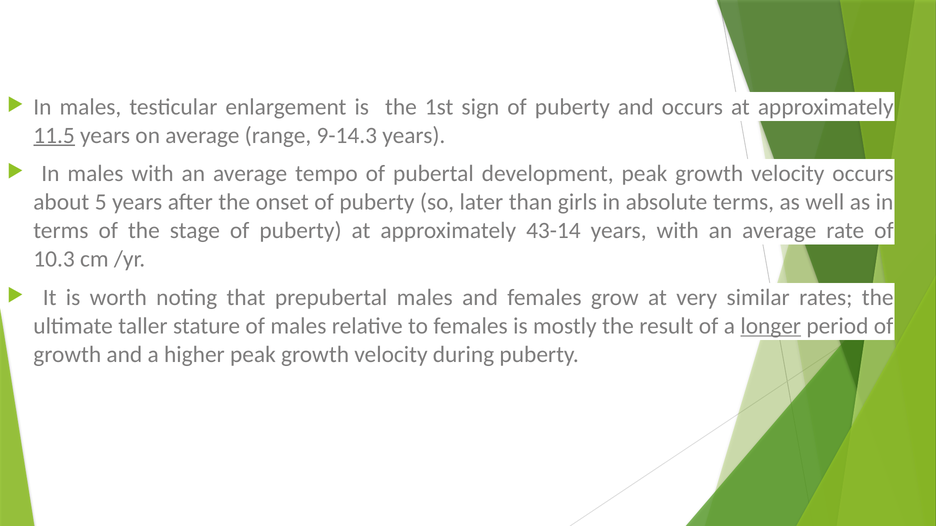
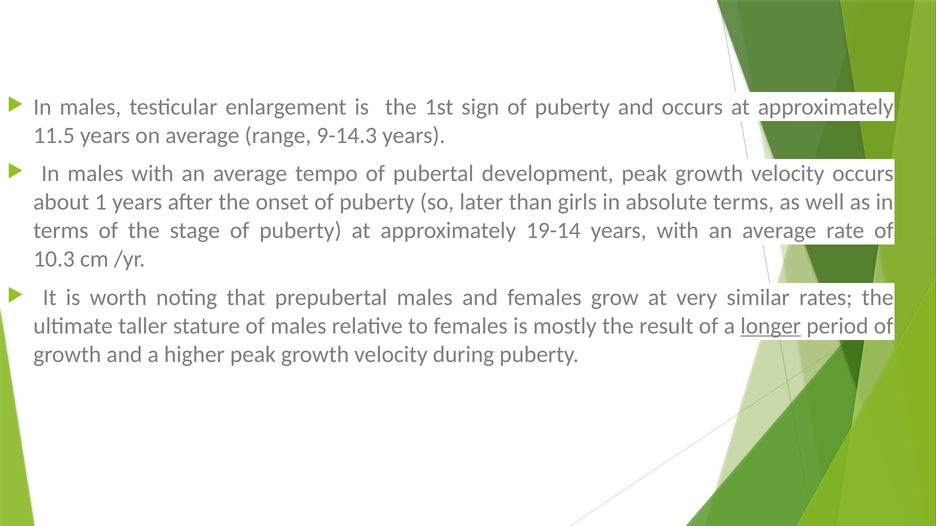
11.5 underline: present -> none (54, 135)
5: 5 -> 1 (101, 202)
43-14: 43-14 -> 19-14 (553, 231)
